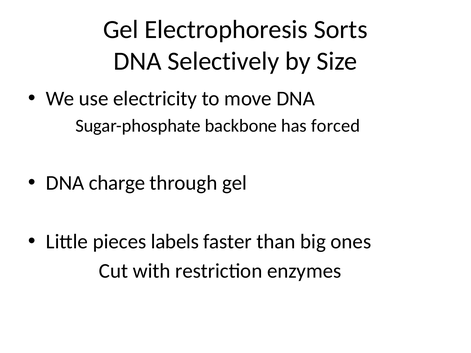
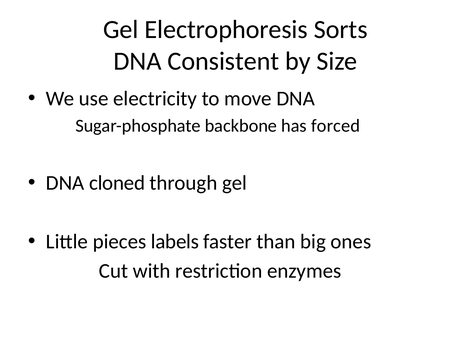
Selectively: Selectively -> Consistent (223, 61)
charge: charge -> cloned (117, 183)
